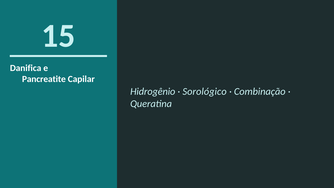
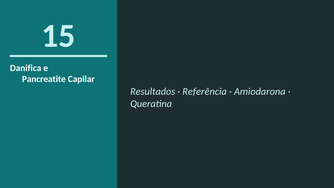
Hidrogênio: Hidrogênio -> Resultados (153, 91)
Sorológico: Sorológico -> Referência (205, 91)
Combinação: Combinação -> Amiodarona (260, 91)
